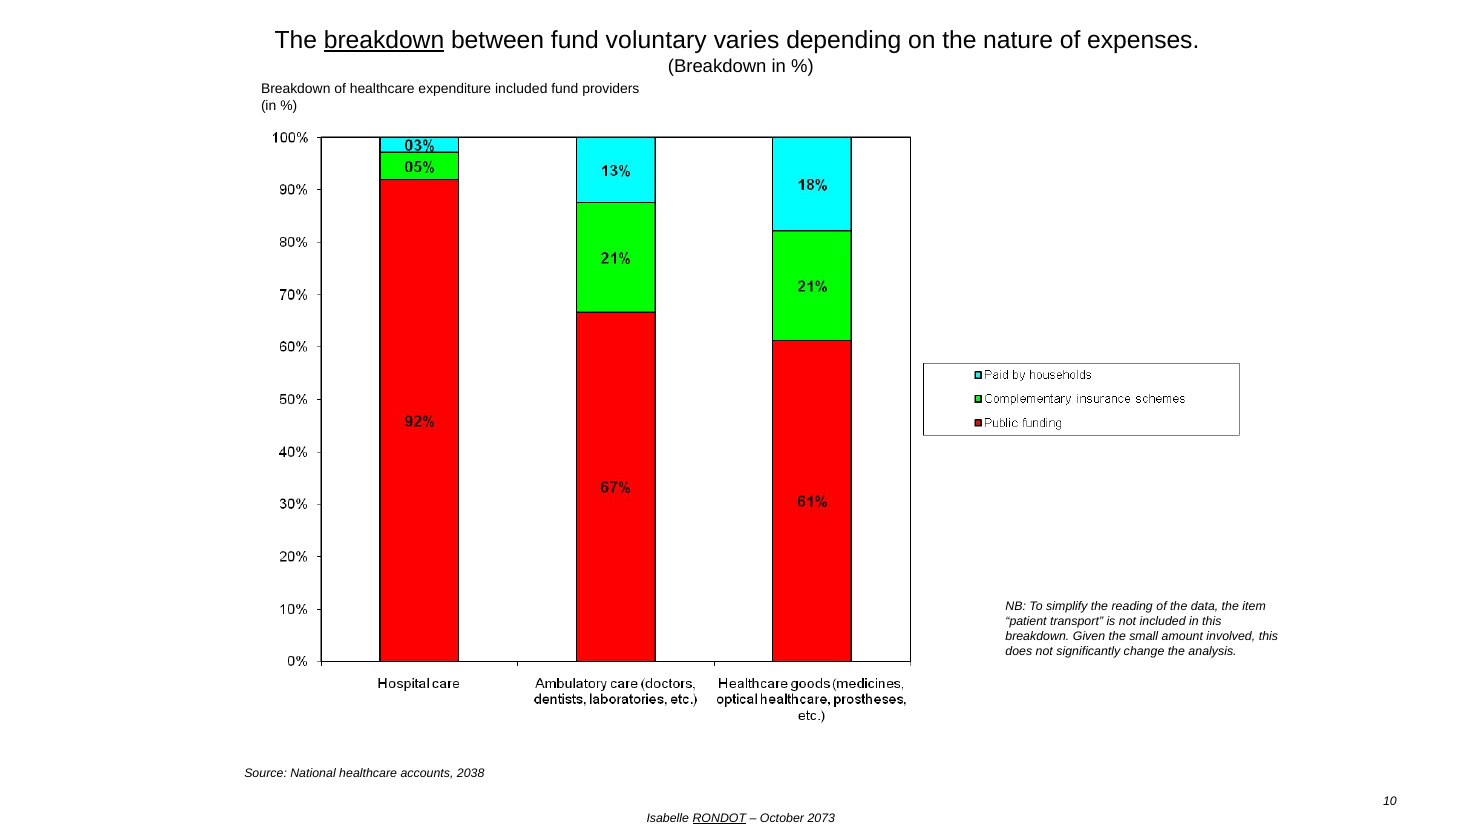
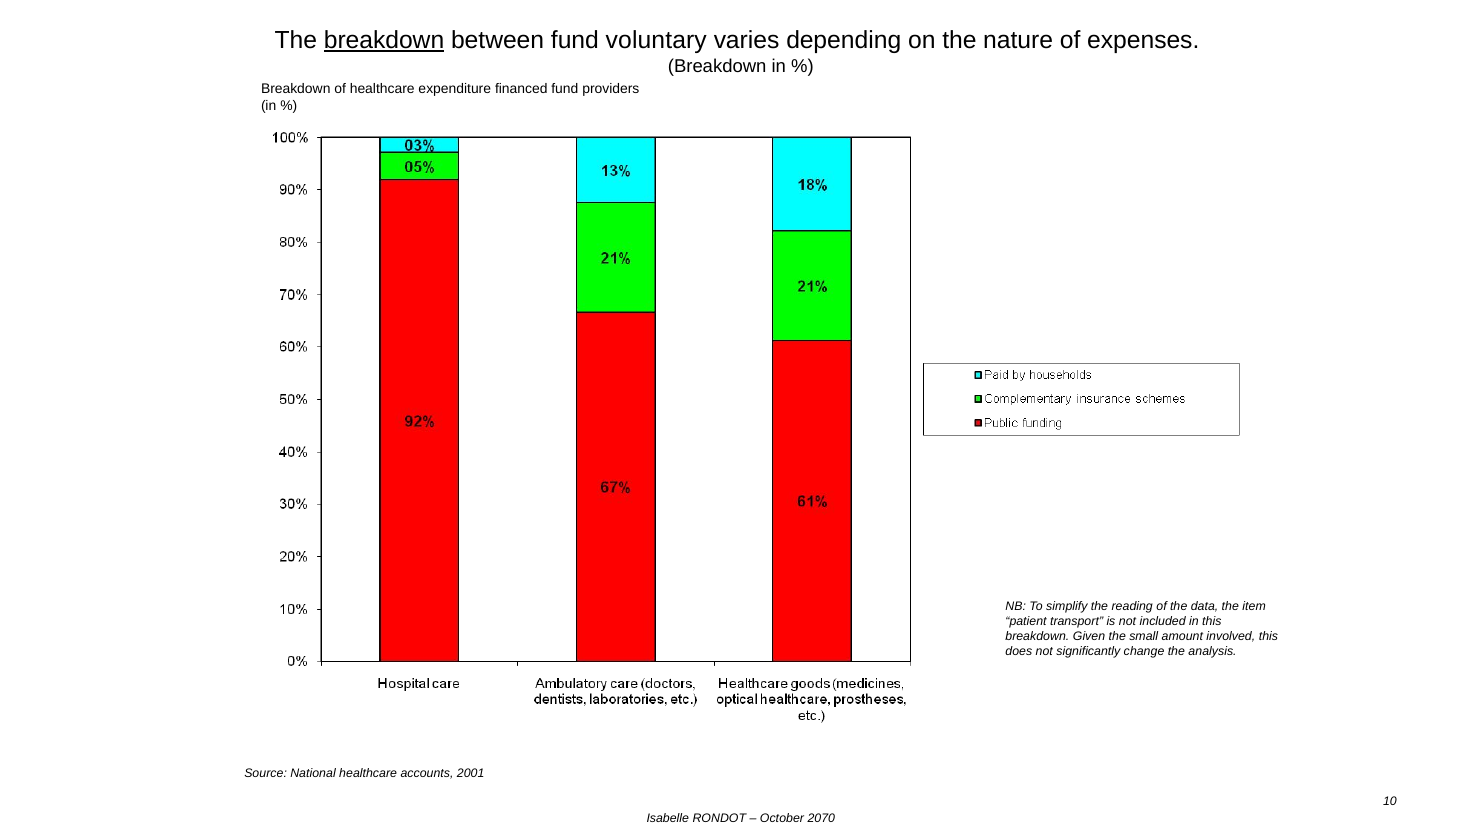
expenditure included: included -> financed (521, 89)
2038: 2038 -> 2001 (471, 773)
RONDOT underline: present -> none (719, 818)
2073: 2073 -> 2070 (821, 818)
